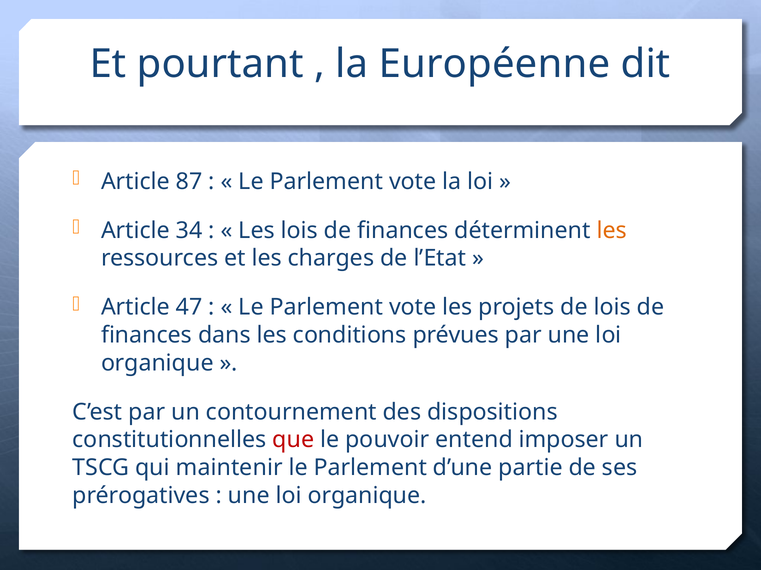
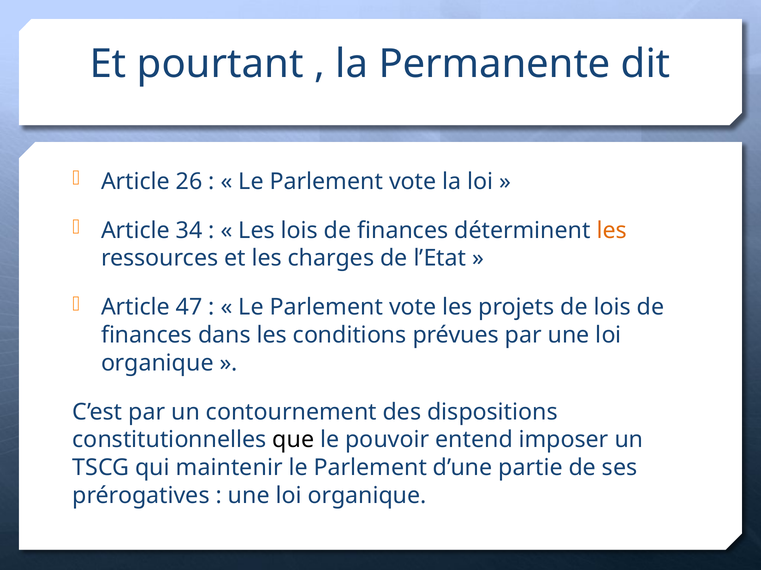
Européenne: Européenne -> Permanente (495, 64)
87: 87 -> 26 (189, 182)
que colour: red -> black (293, 440)
